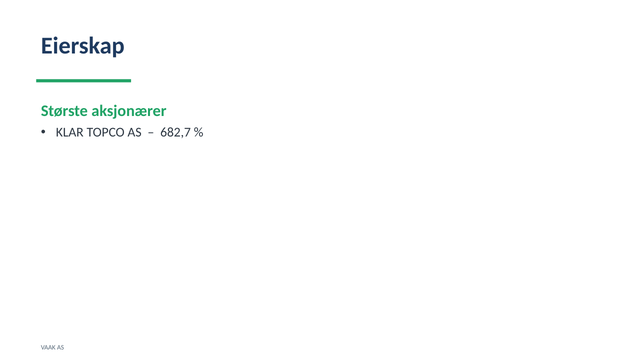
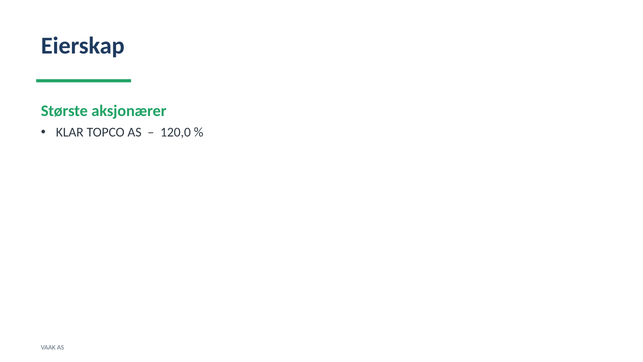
682,7: 682,7 -> 120,0 (176, 132)
